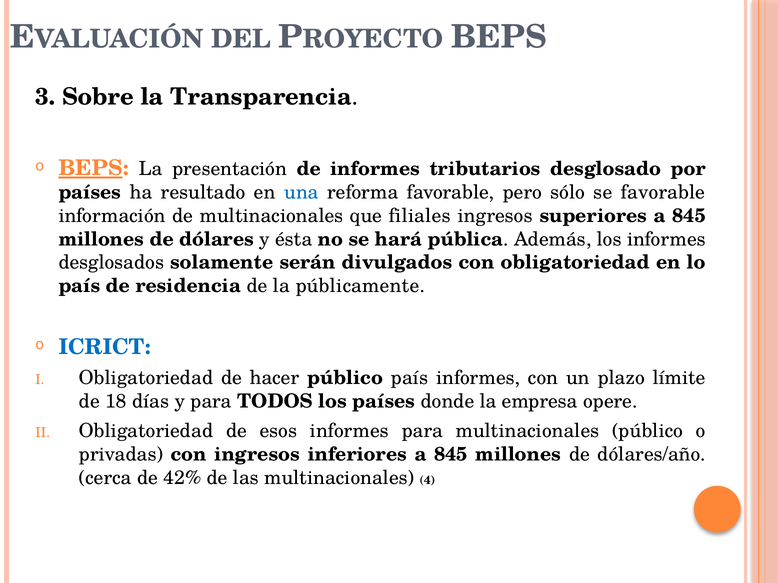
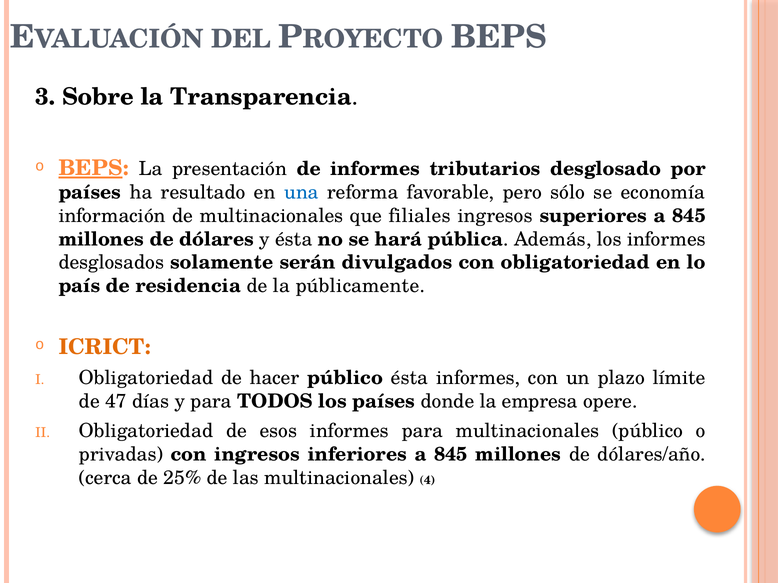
se favorable: favorable -> economía (663, 193)
ICRICT colour: blue -> orange (105, 347)
público país: país -> ésta (409, 378)
18: 18 -> 47 (116, 402)
42%: 42% -> 25% (182, 478)
